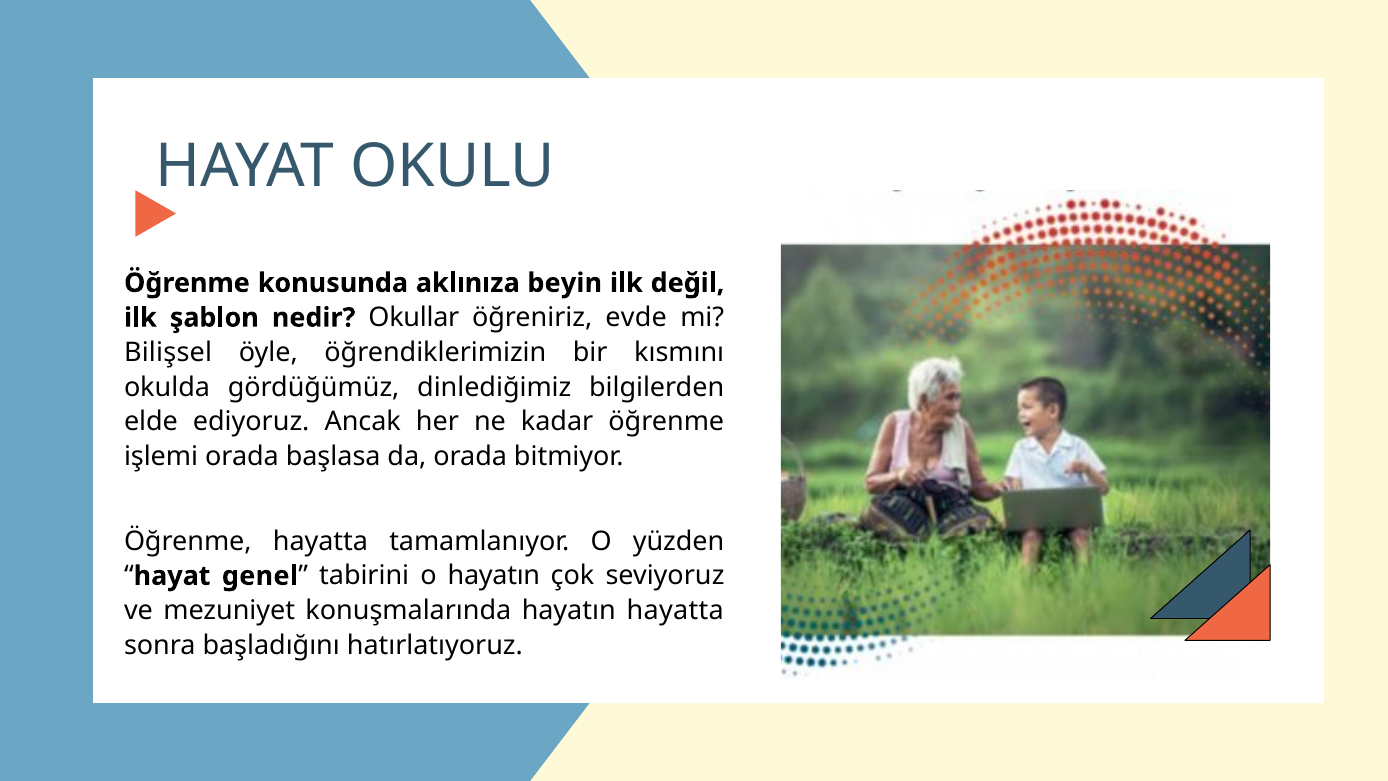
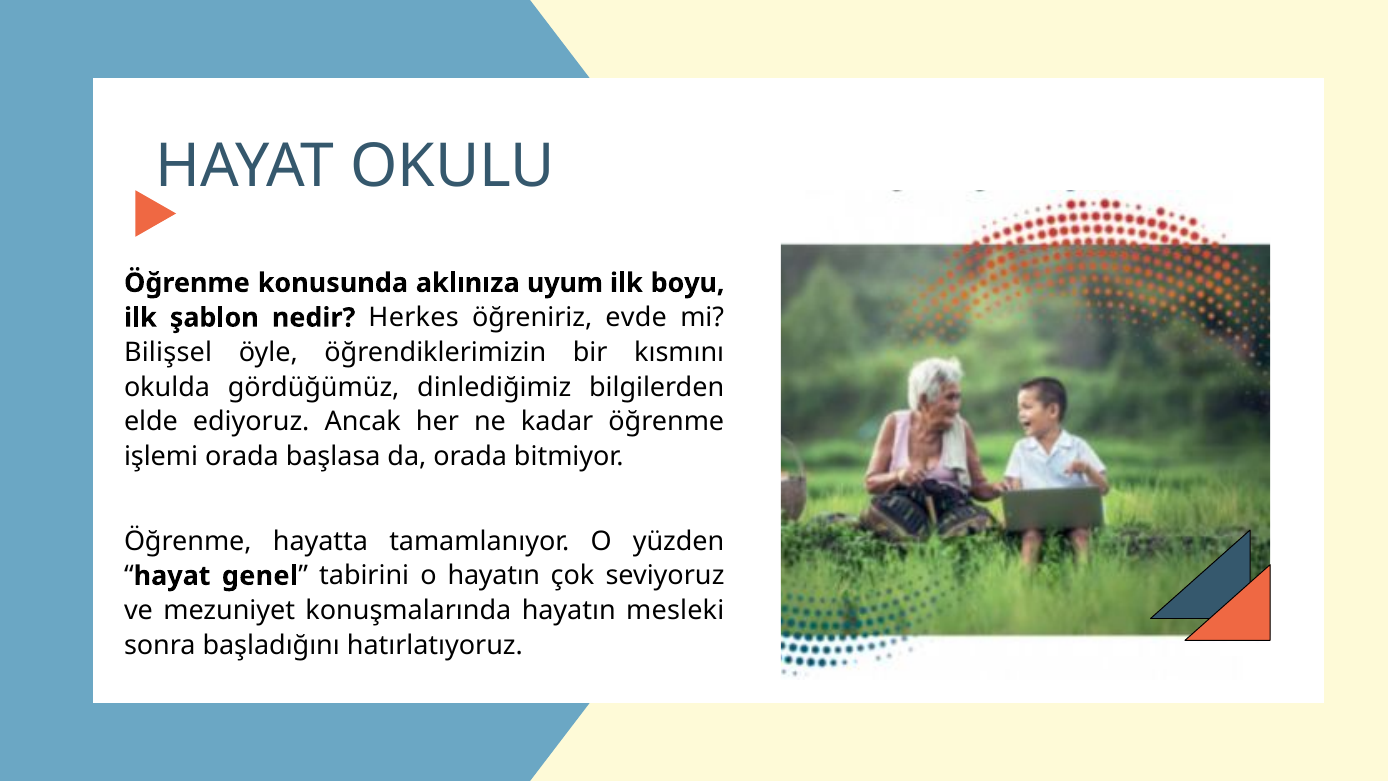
beyin: beyin -> uyum (565, 283)
değil: değil -> boyu (688, 283)
Okullar: Okullar -> Herkes (414, 318)
hayatın hayatta: hayatta -> mesleki (675, 610)
